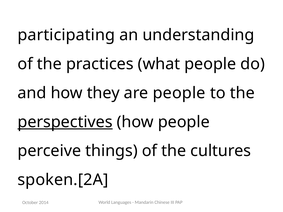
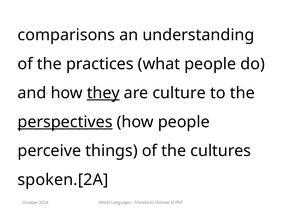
participating: participating -> comparisons (66, 35)
they underline: none -> present (103, 93)
are people: people -> culture (179, 93)
